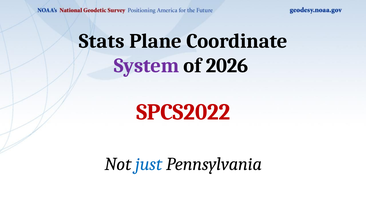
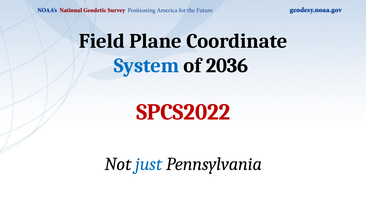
Stats: Stats -> Field (102, 41)
System colour: purple -> blue (147, 66)
2026: 2026 -> 2036 (227, 66)
